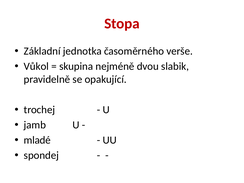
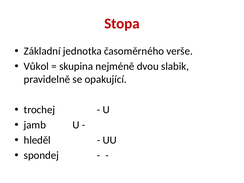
mladé: mladé -> hleděl (37, 140)
